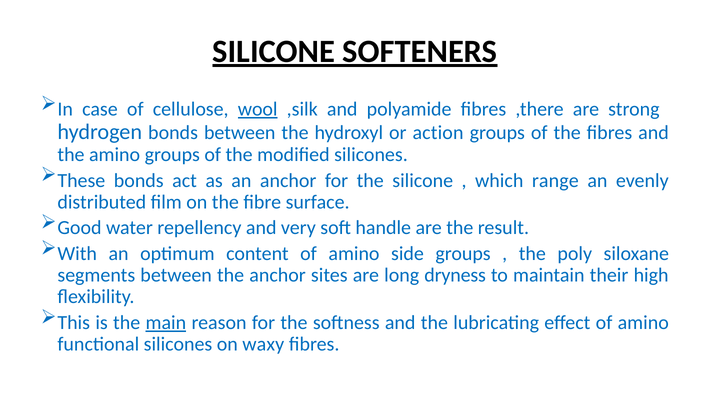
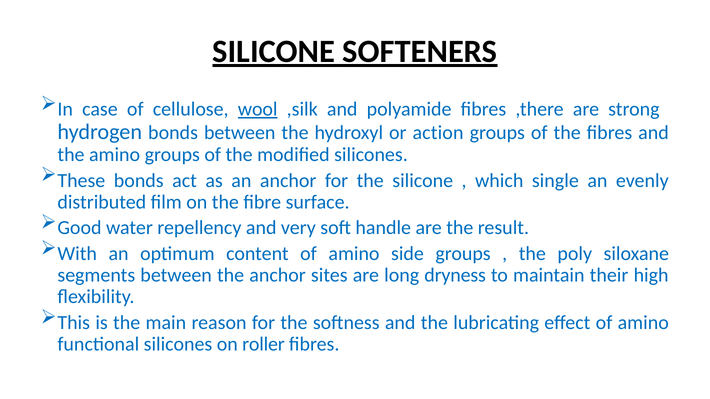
range: range -> single (555, 181)
main underline: present -> none (166, 323)
waxy: waxy -> roller (263, 345)
